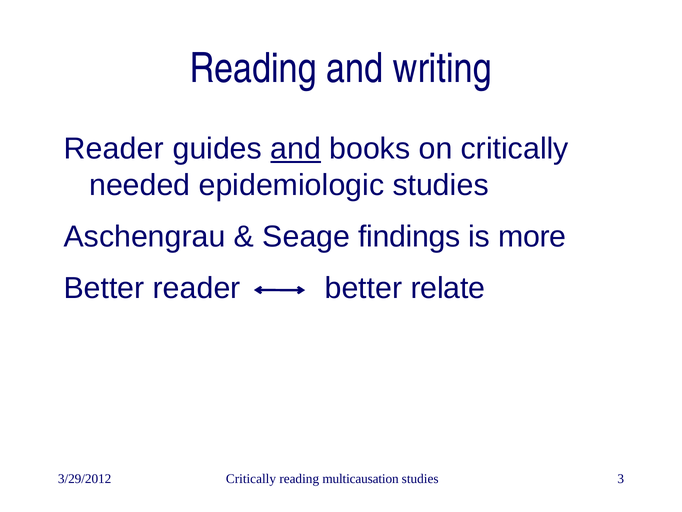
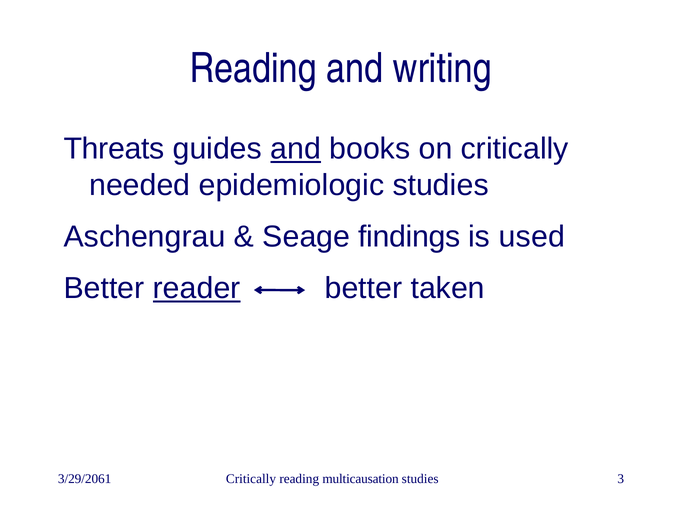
Reader: Reader -> Threats (114, 149)
more: more -> used (532, 237)
reader underline: none -> present (197, 288)
relate: relate -> taken (448, 288)
3/29/2012: 3/29/2012 -> 3/29/2061 (85, 478)
